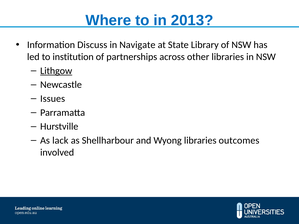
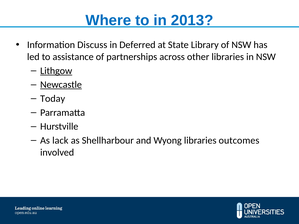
Navigate: Navigate -> Deferred (137, 45)
institution: institution -> assistance (73, 57)
Newcastle underline: none -> present (61, 85)
Issues: Issues -> Today (53, 99)
